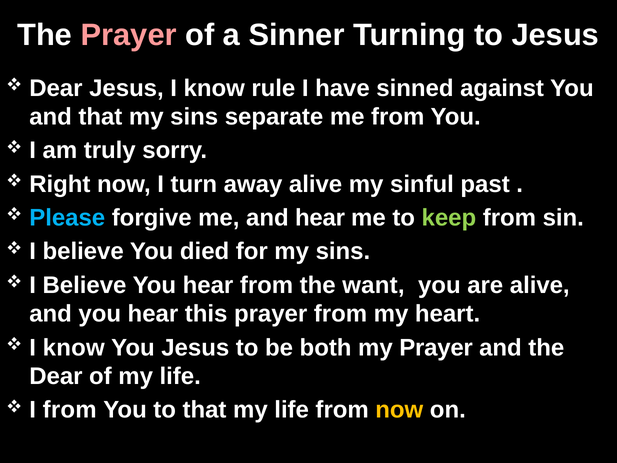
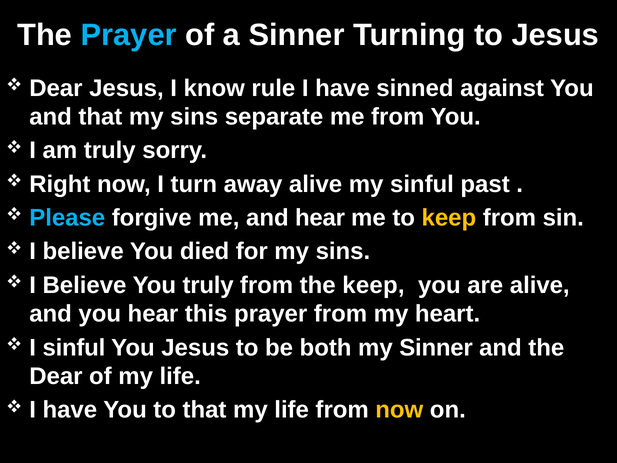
Prayer colour: pink -> light blue (129, 35)
keep colour: light green -> yellow (449, 218)
Believe You hear: hear -> truly (208, 285)
the want: want -> keep (373, 285)
know: know -> sinful (74, 347)
my Prayer: Prayer -> Sinner (436, 347)
from: from -> have (70, 410)
